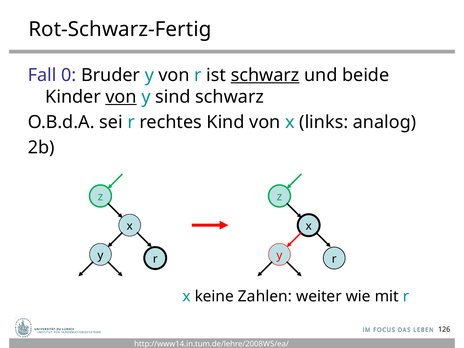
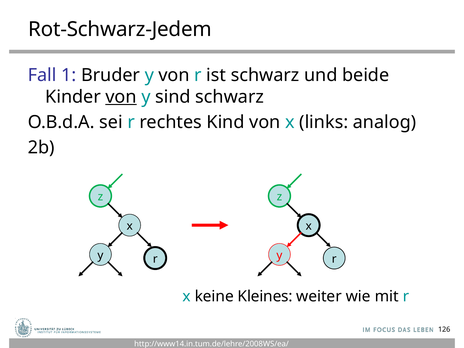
Rot-Schwarz-Fertig: Rot-Schwarz-Fertig -> Rot-Schwarz-Jedem (120, 29)
0: 0 -> 1 (69, 75)
schwarz underline: present -> none (265, 75)
Zahlen: Zahlen -> Kleines (265, 296)
